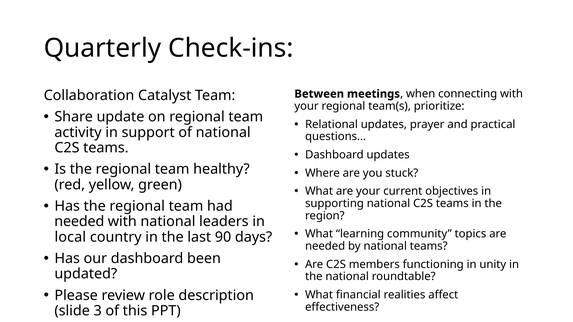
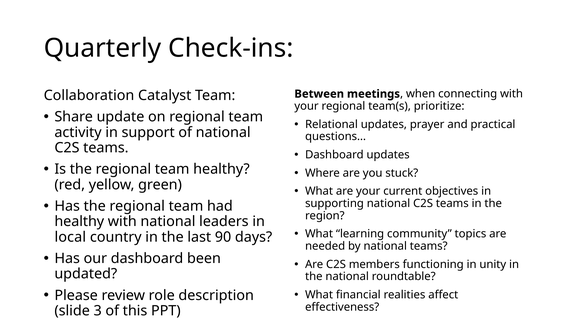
needed: needed -> healthy (79, 222)
